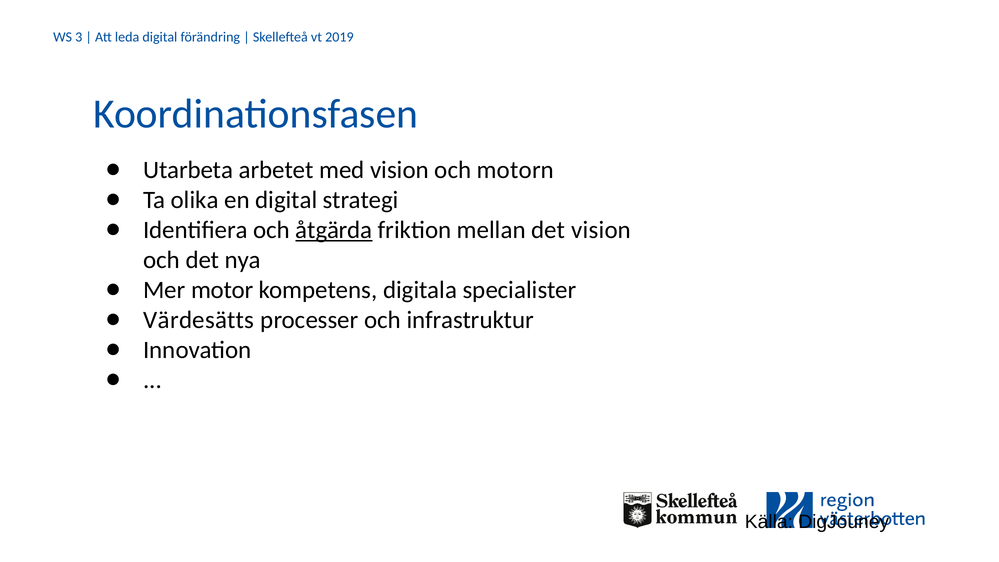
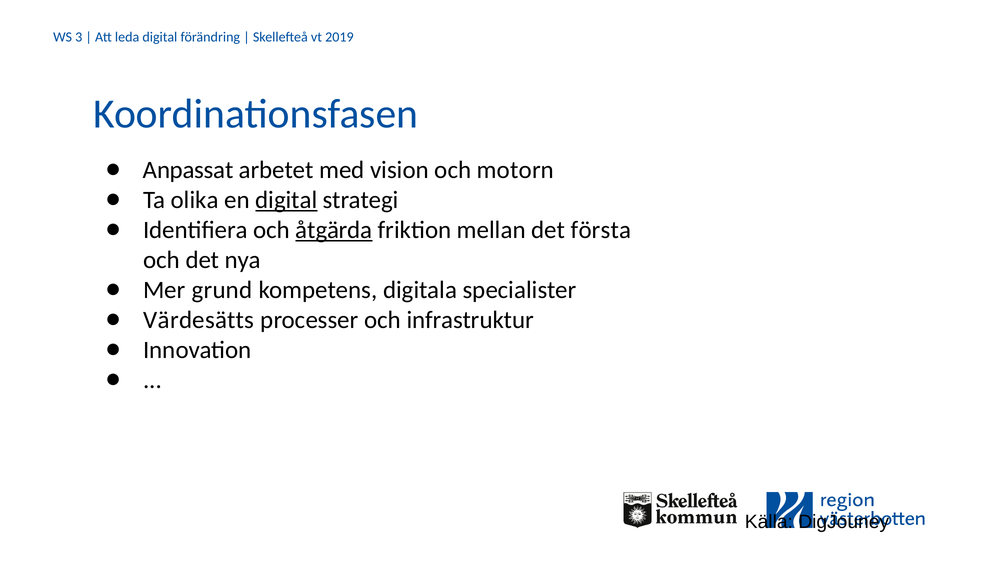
Utarbeta: Utarbeta -> Anpassat (188, 170)
digital underline: none -> present (286, 200)
det vision: vision -> första (601, 230)
motor: motor -> grund (222, 290)
